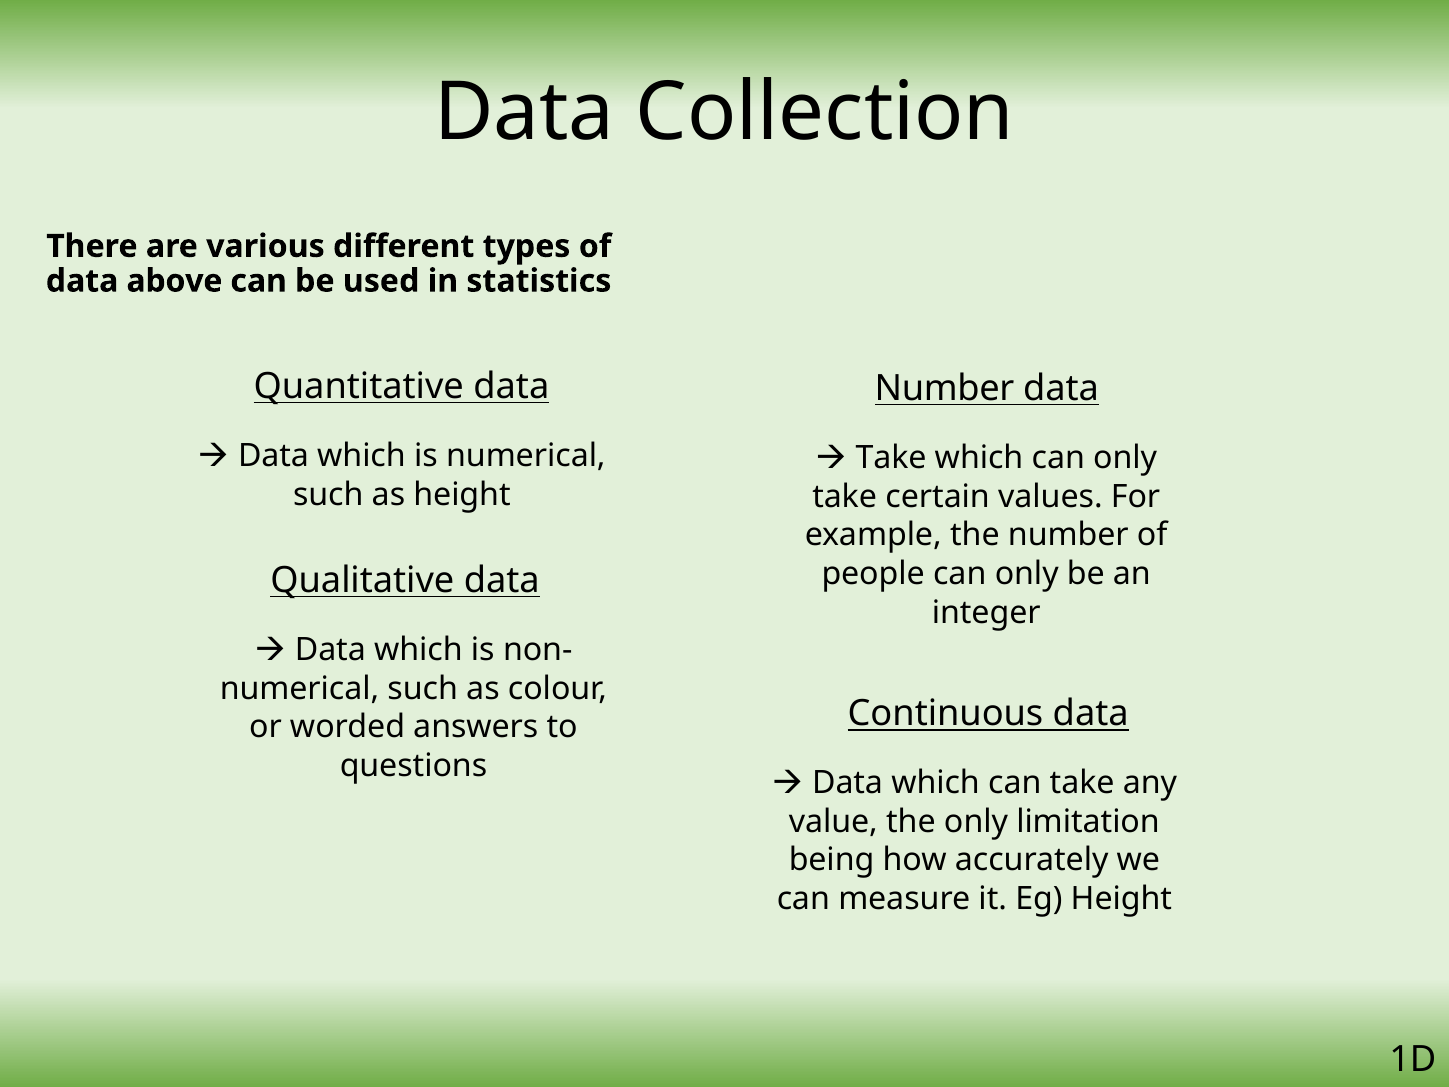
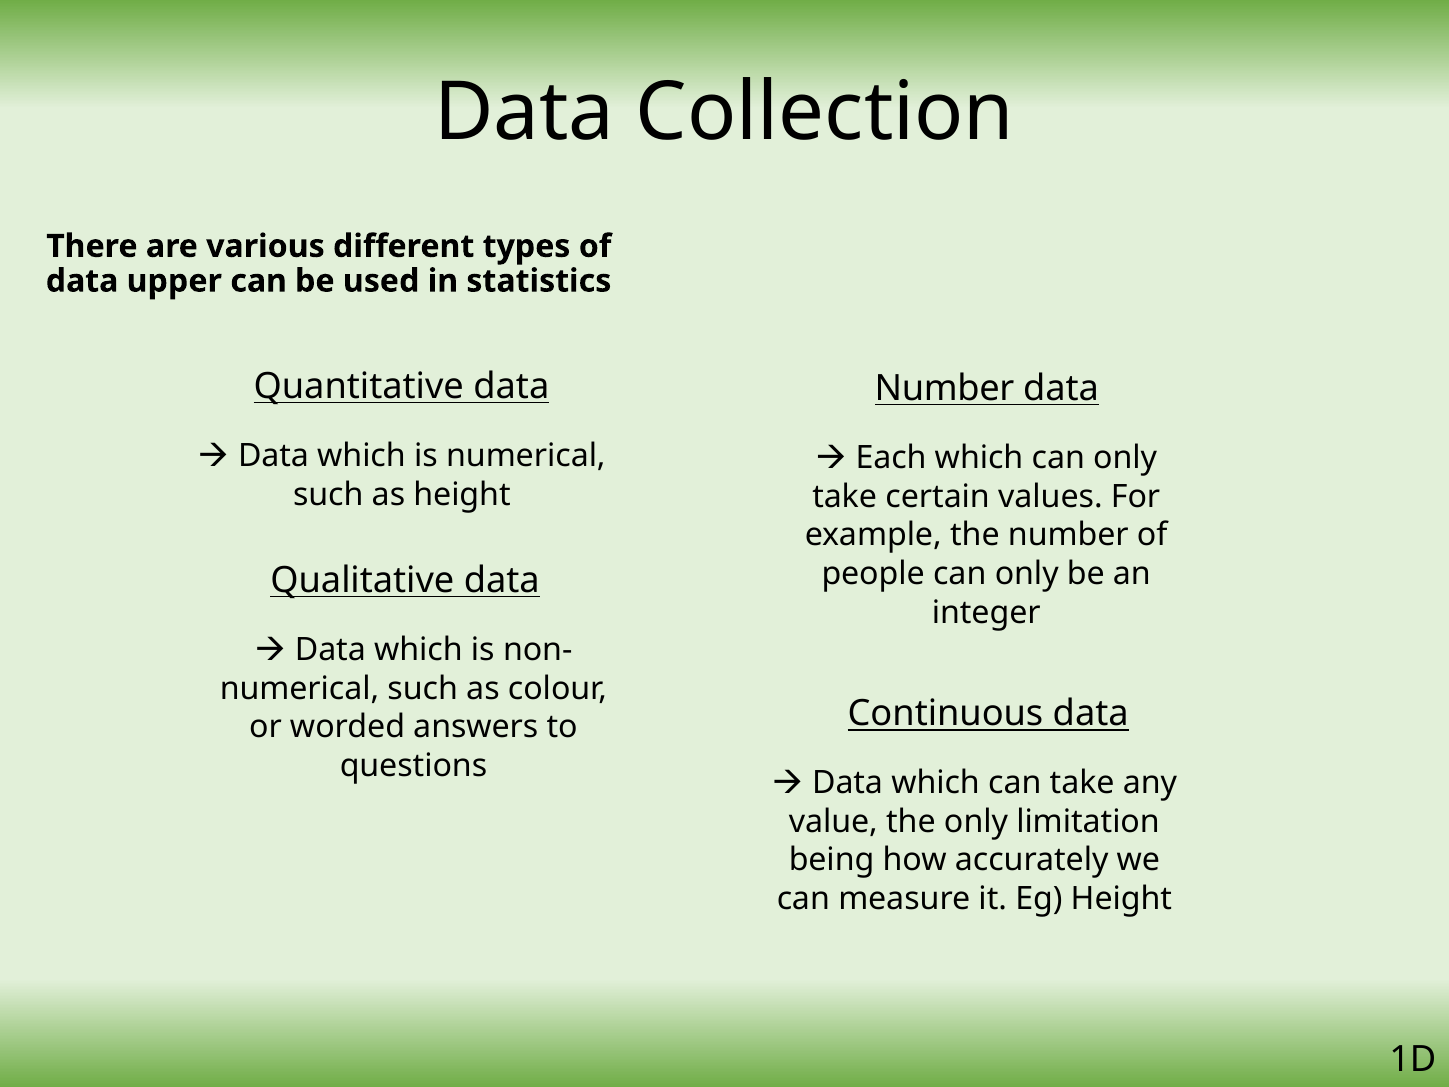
above: above -> upper (174, 281)
Take: Take -> Each (891, 458)
